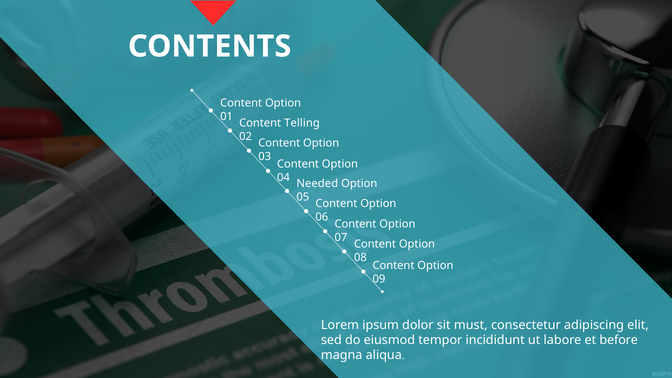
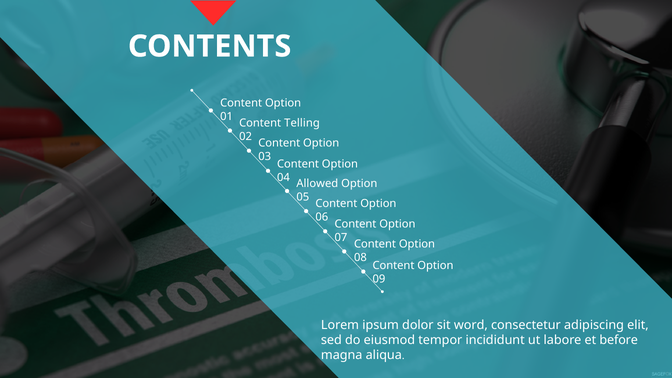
Needed: Needed -> Allowed (317, 184)
must: must -> word (471, 325)
